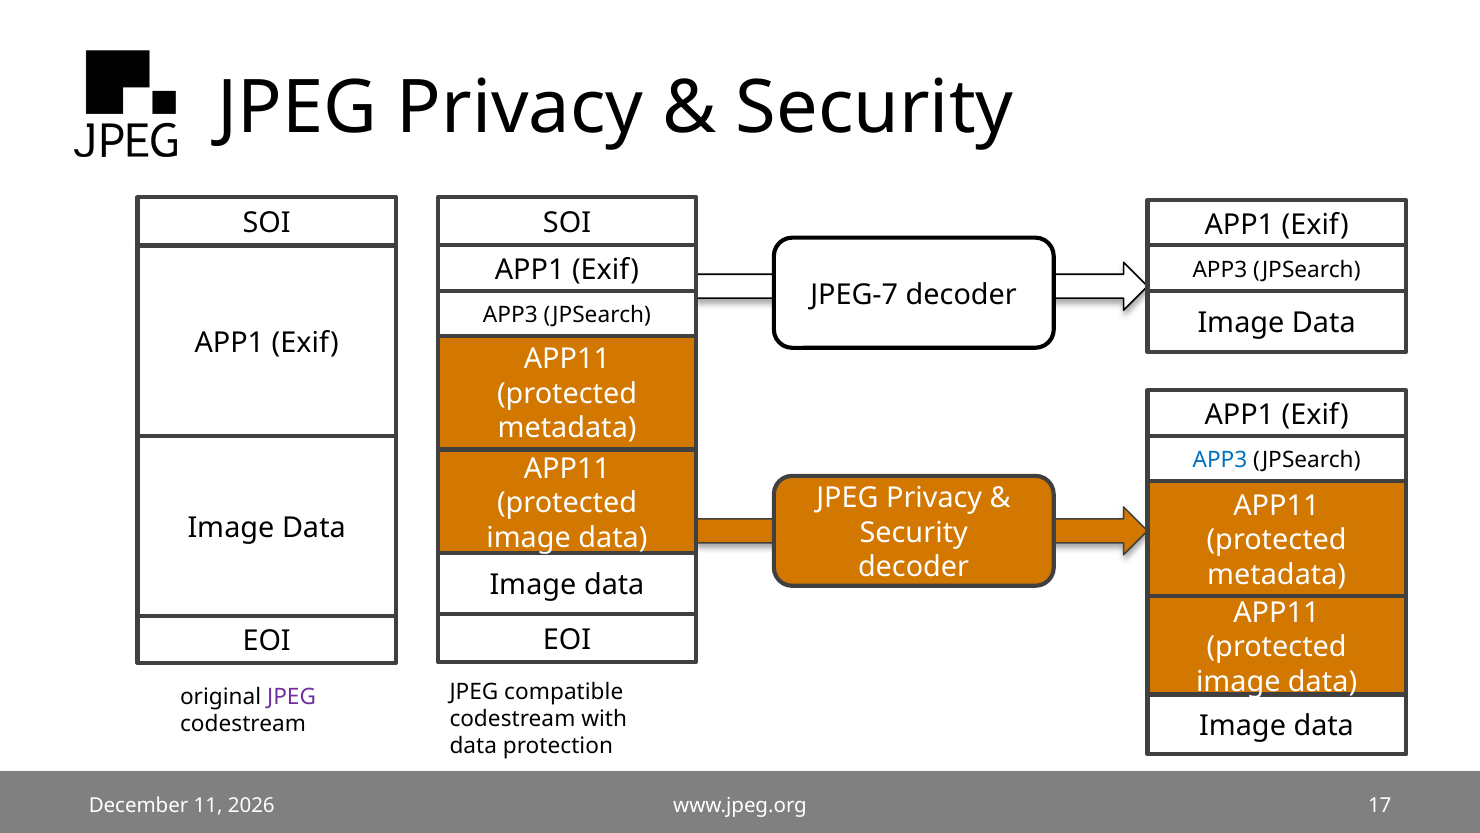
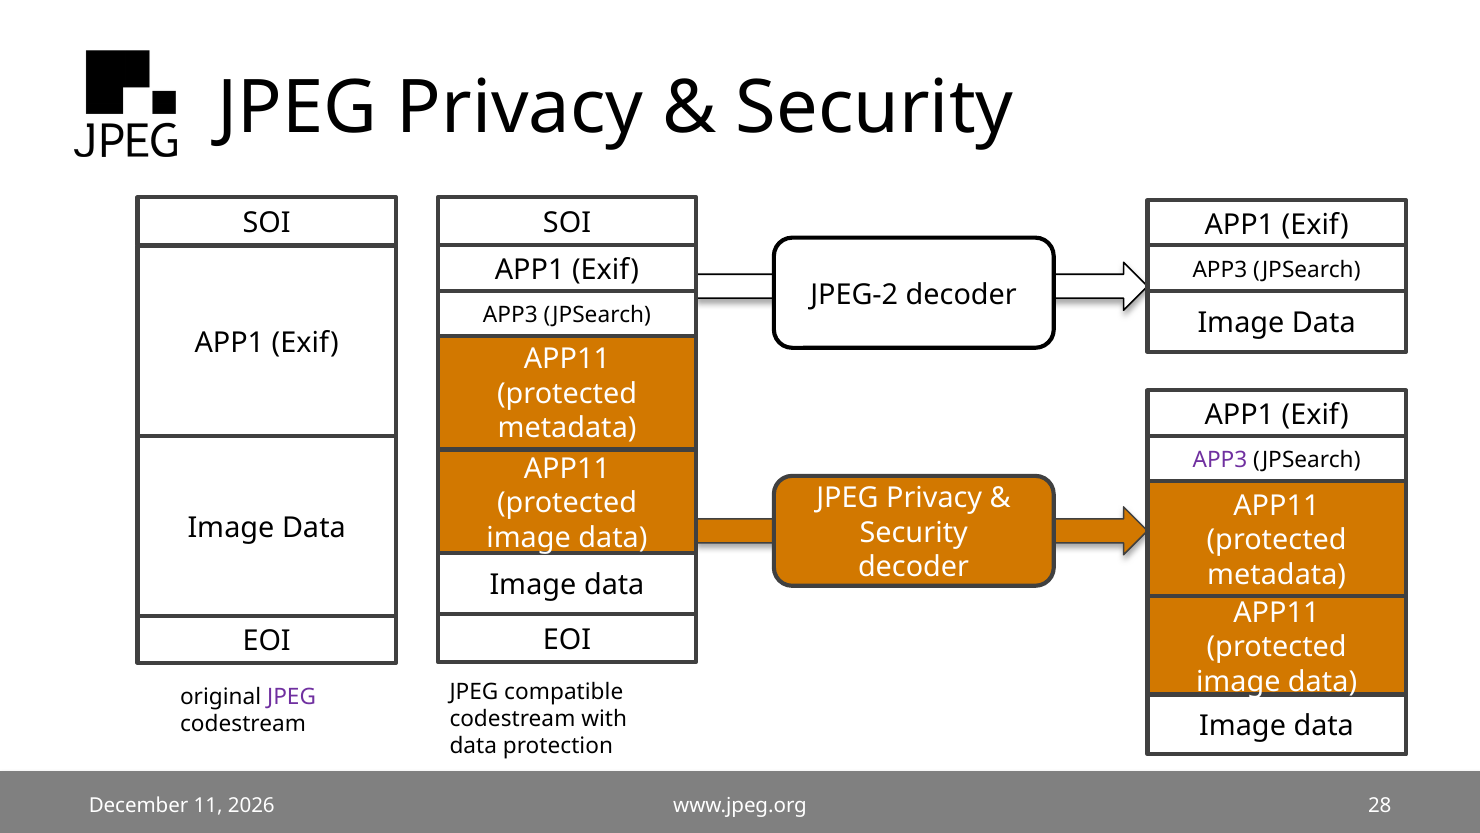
JPEG-7: JPEG-7 -> JPEG-2 (854, 295)
APP3 colour: blue -> purple (1220, 460)
17: 17 -> 28 (1380, 805)
